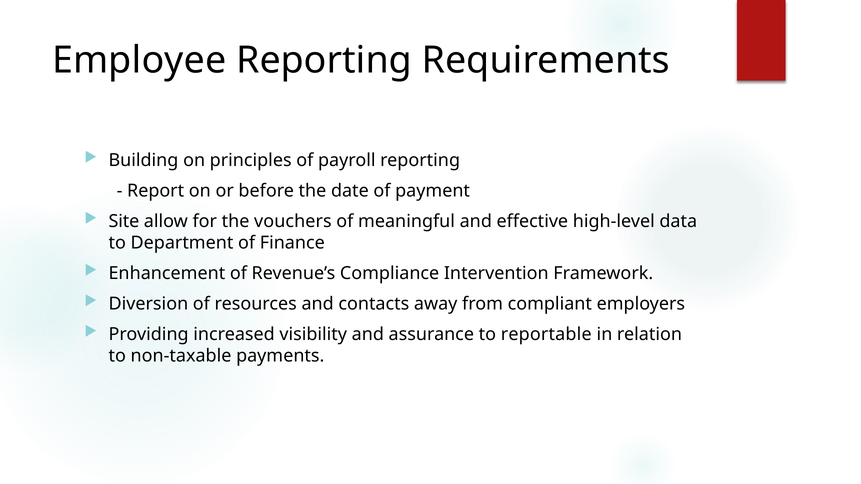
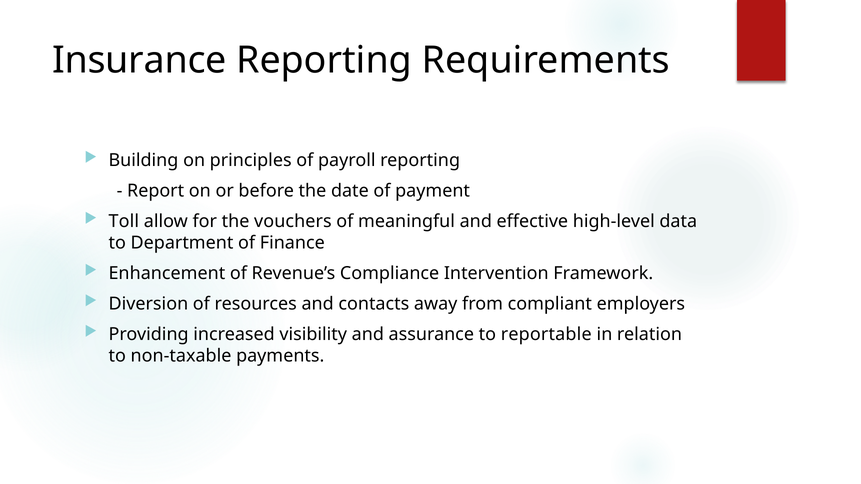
Employee: Employee -> Insurance (139, 60)
Site: Site -> Toll (124, 221)
